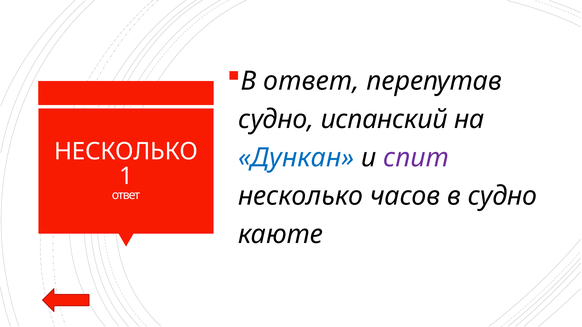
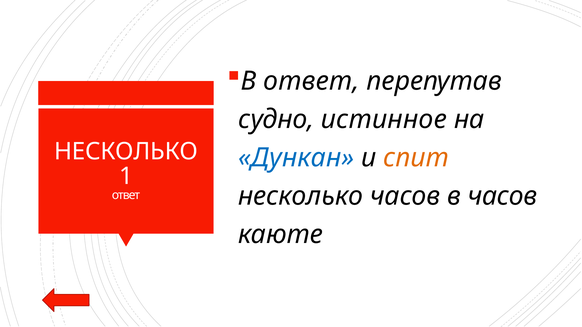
испанский: испанский -> истинное (384, 119)
спит colour: purple -> orange (416, 158)
в судно: судно -> часов (502, 196)
